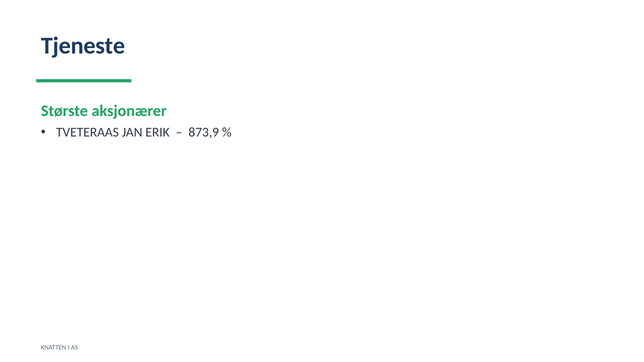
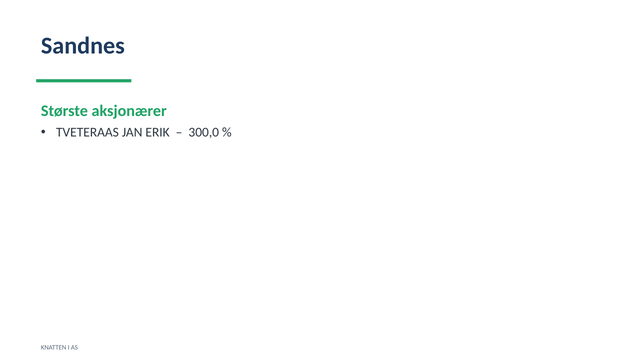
Tjeneste: Tjeneste -> Sandnes (83, 46)
873,9: 873,9 -> 300,0 (204, 132)
